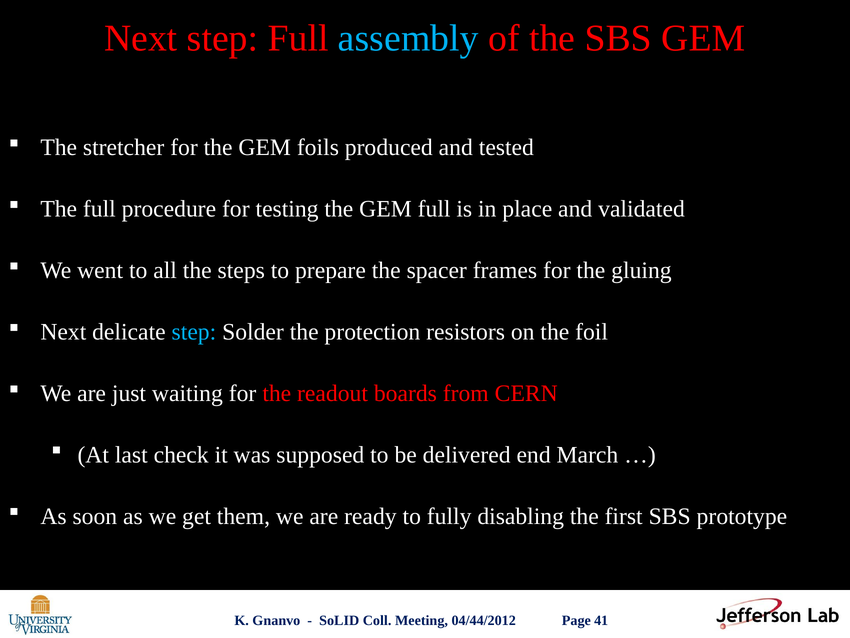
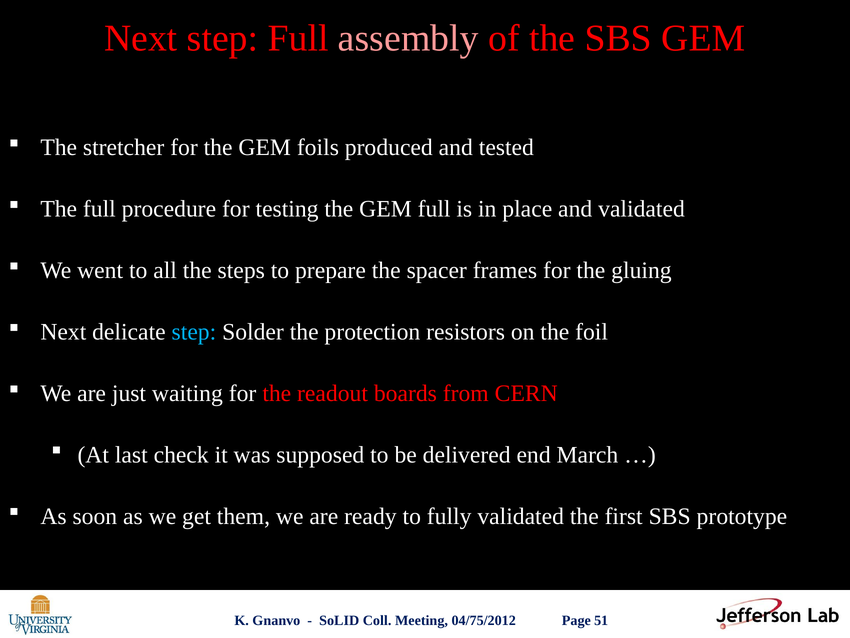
assembly colour: light blue -> pink (408, 38)
fully disabling: disabling -> validated (521, 516)
04/44/2012: 04/44/2012 -> 04/75/2012 (484, 620)
41: 41 -> 51 (601, 620)
